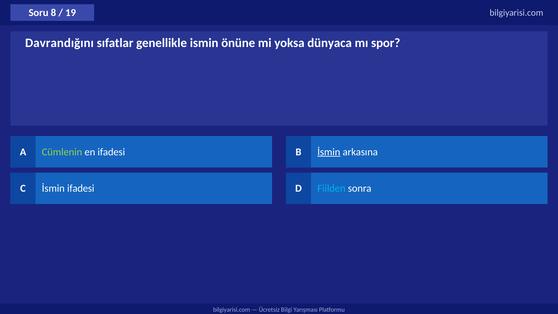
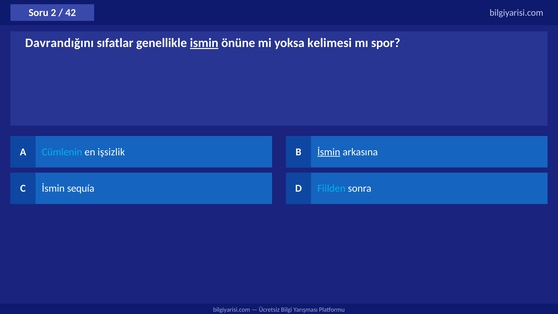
8: 8 -> 2 (53, 13)
19: 19 -> 42 (71, 13)
ismin underline: none -> present (204, 43)
dünyaca: dünyaca -> kelimesi (330, 43)
Cümlenin colour: light green -> light blue (62, 152)
en ifadesi: ifadesi -> işsizlik (111, 152)
İsmin ifadesi: ifadesi -> sequía (81, 188)
